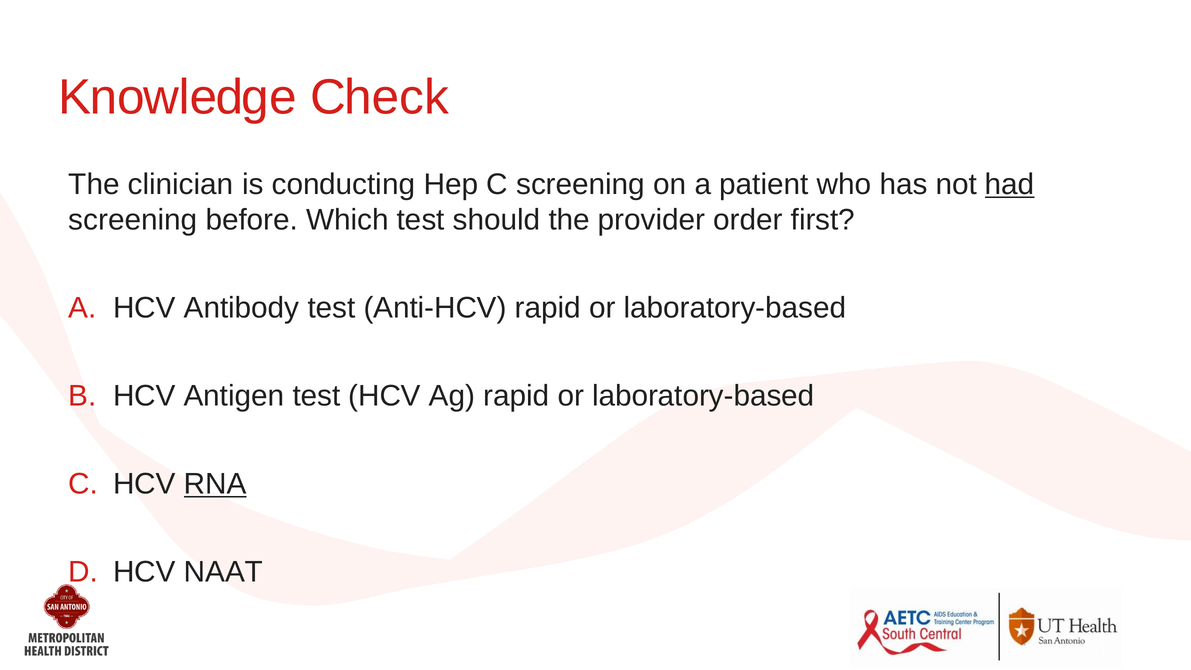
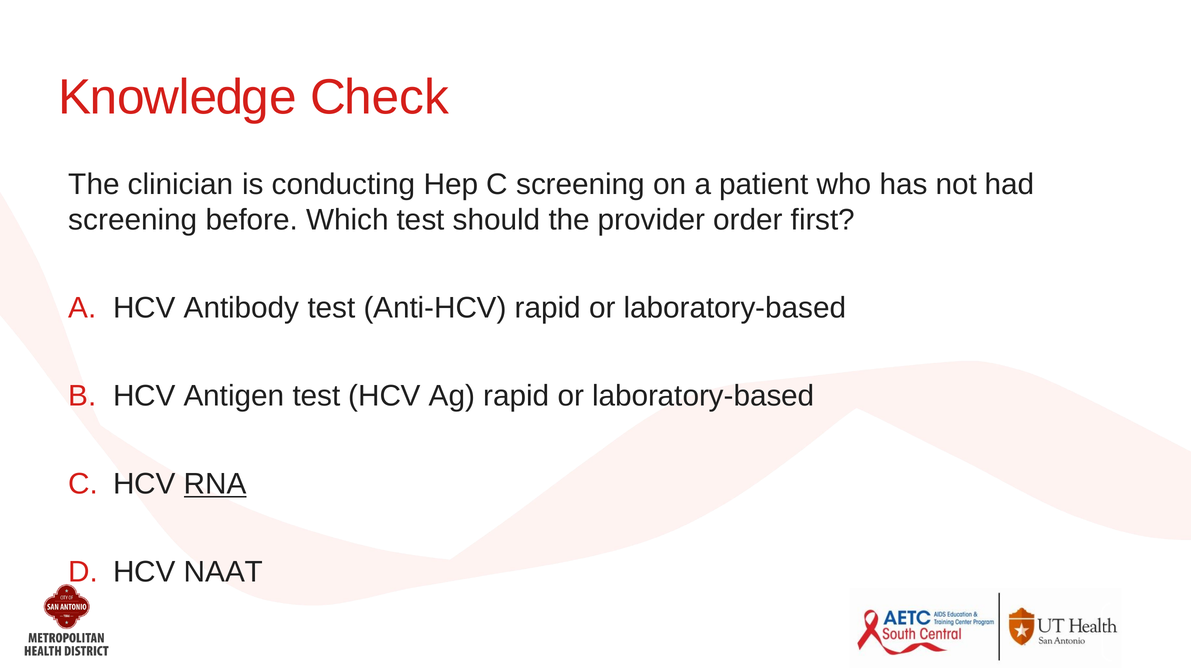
had underline: present -> none (1010, 184)
